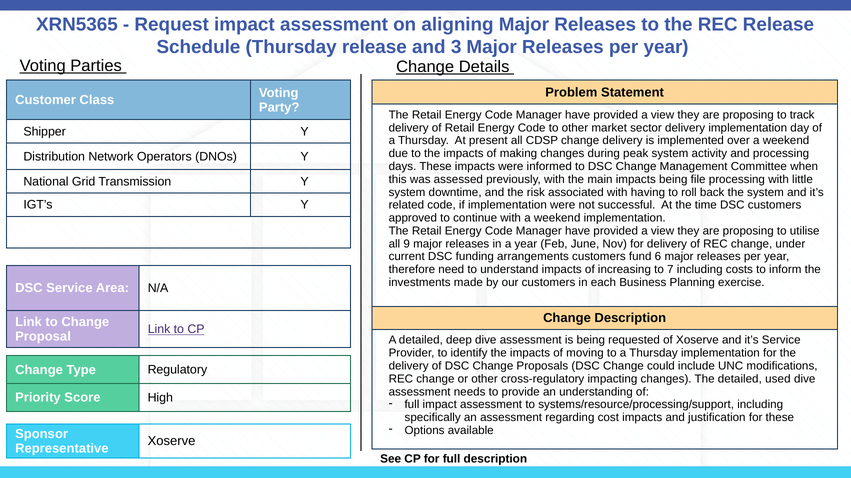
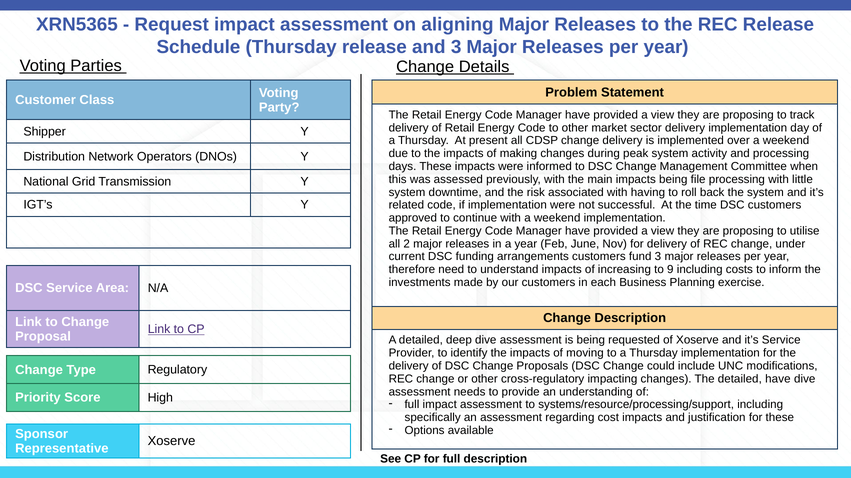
9: 9 -> 2 (407, 244)
fund 6: 6 -> 3 (658, 257)
7: 7 -> 9 (670, 270)
detailed used: used -> have (778, 379)
